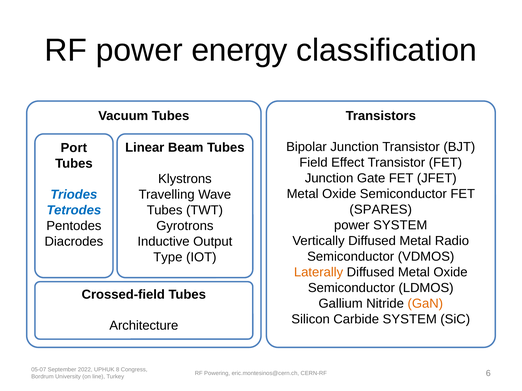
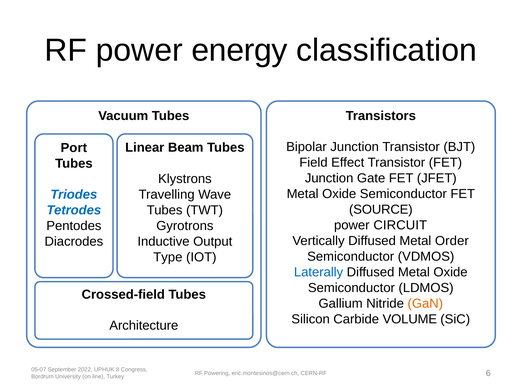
SPARES: SPARES -> SOURCE (381, 210)
power SYSTEM: SYSTEM -> CIRCUIT (400, 225)
Radio: Radio -> Order (452, 241)
Laterally colour: orange -> blue (319, 272)
Carbide SYSTEM: SYSTEM -> VOLUME (410, 319)
